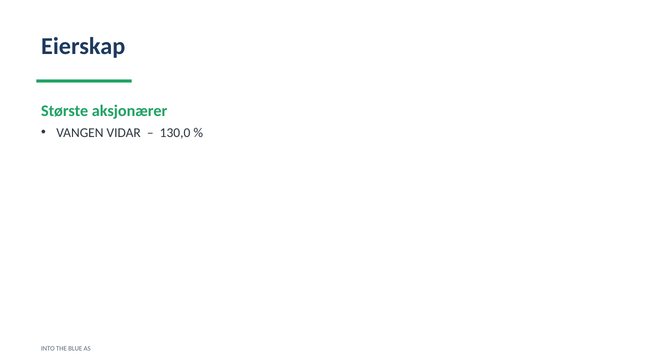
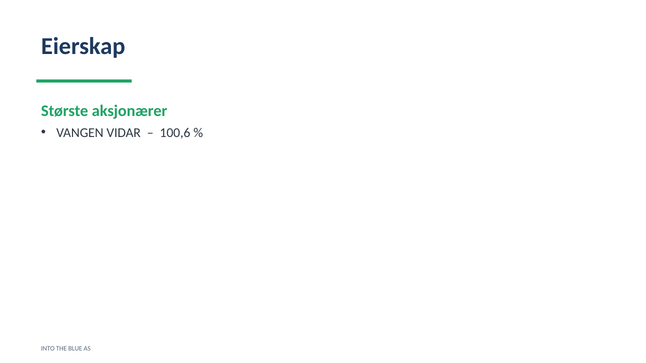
130,0: 130,0 -> 100,6 (175, 133)
